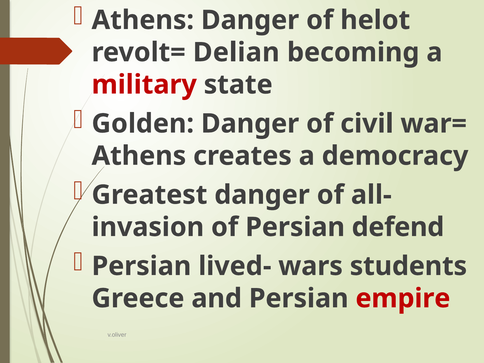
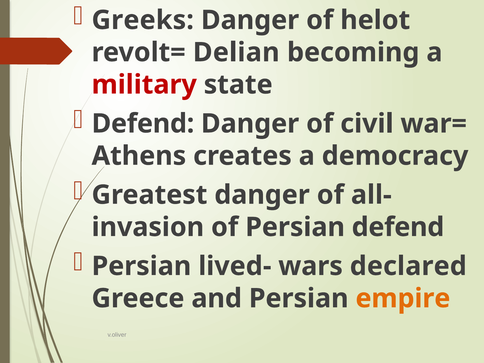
Athens: Athens -> Greeks (143, 20)
Golden: Golden -> Defend (143, 124)
students: students -> declared (408, 266)
empire colour: red -> orange (403, 298)
